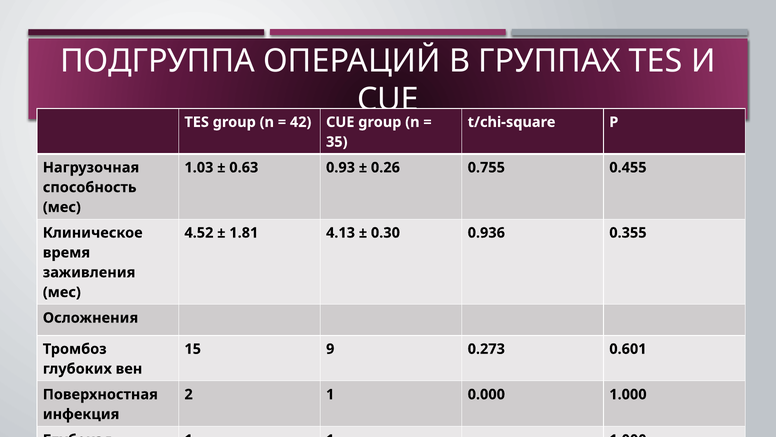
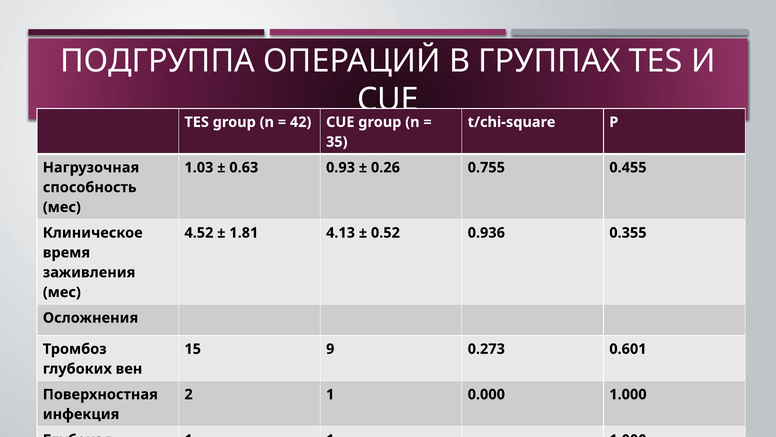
0.30: 0.30 -> 0.52 (385, 233)
